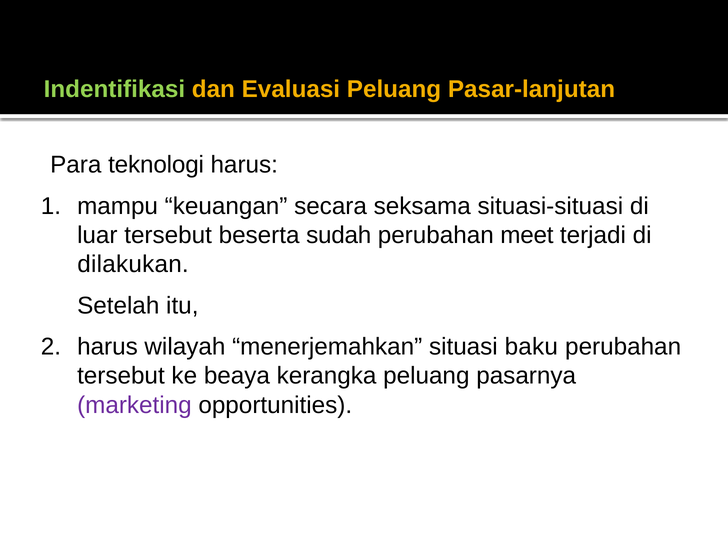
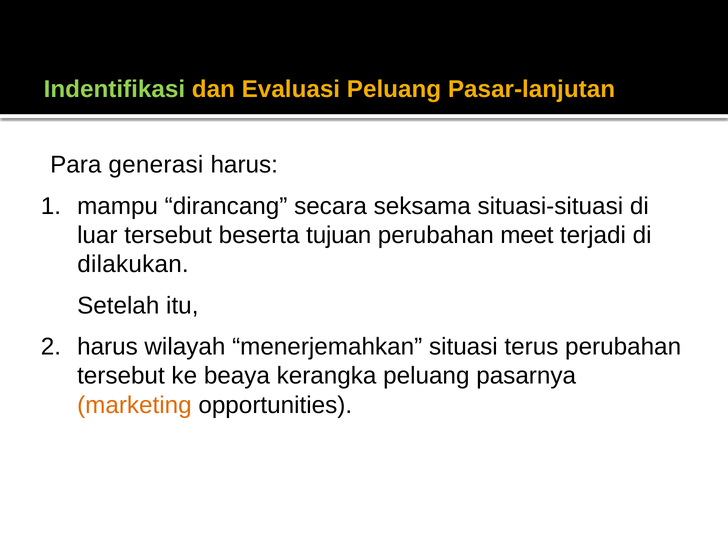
teknologi: teknologi -> generasi (156, 165)
keuangan: keuangan -> dirancang (226, 206)
sudah: sudah -> tujuan (339, 235)
baku: baku -> terus (531, 347)
marketing colour: purple -> orange (134, 405)
